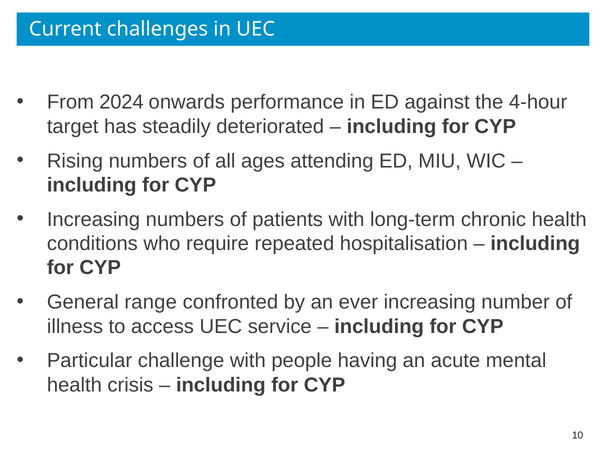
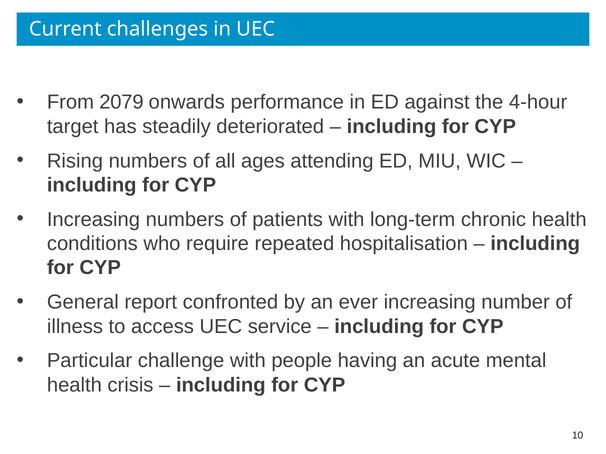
2024: 2024 -> 2079 (121, 102)
range: range -> report (151, 302)
